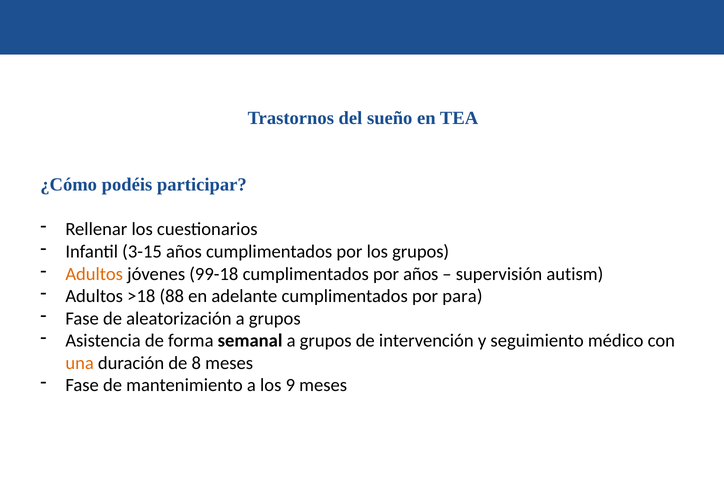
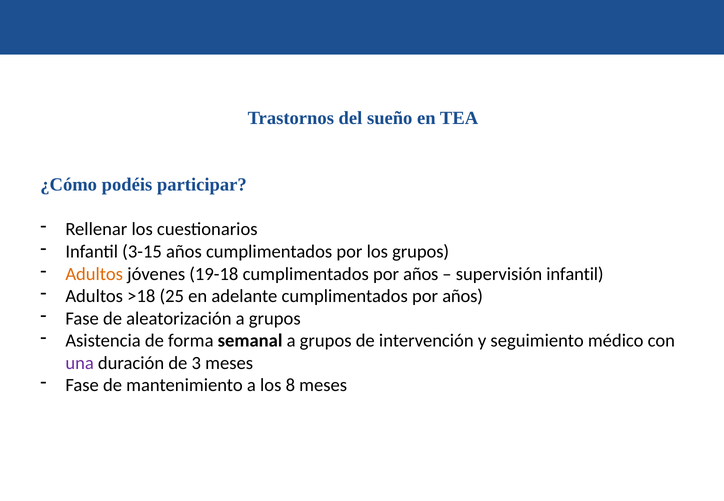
99-18: 99-18 -> 19-18 (214, 274)
supervisión autism: autism -> infantil (575, 274)
88: 88 -> 25 (172, 296)
adelante cumplimentados por para: para -> años (463, 296)
una colour: orange -> purple (80, 363)
8: 8 -> 3 (196, 363)
9: 9 -> 8 (290, 385)
